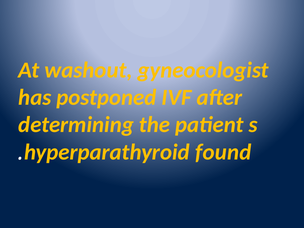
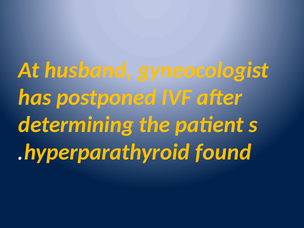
washout: washout -> husband (88, 70)
